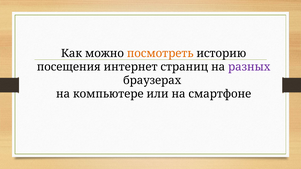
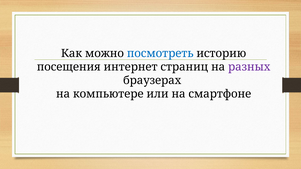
посмотреть colour: orange -> blue (160, 54)
